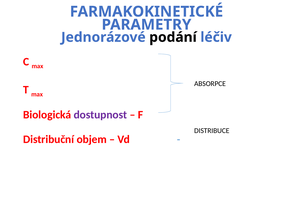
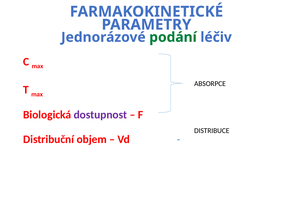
podání colour: black -> green (173, 37)
